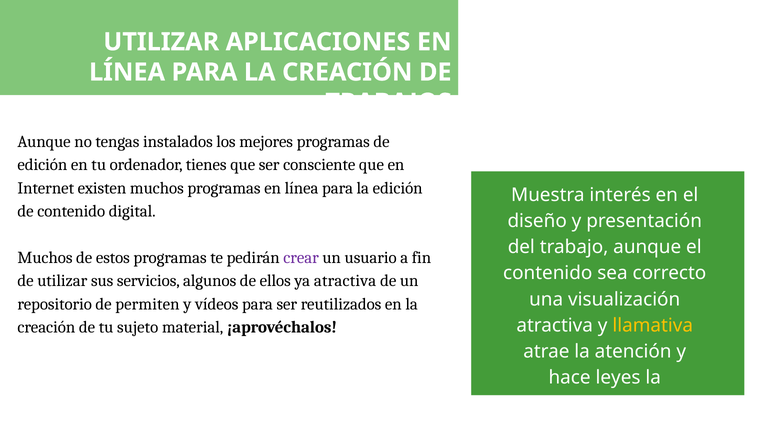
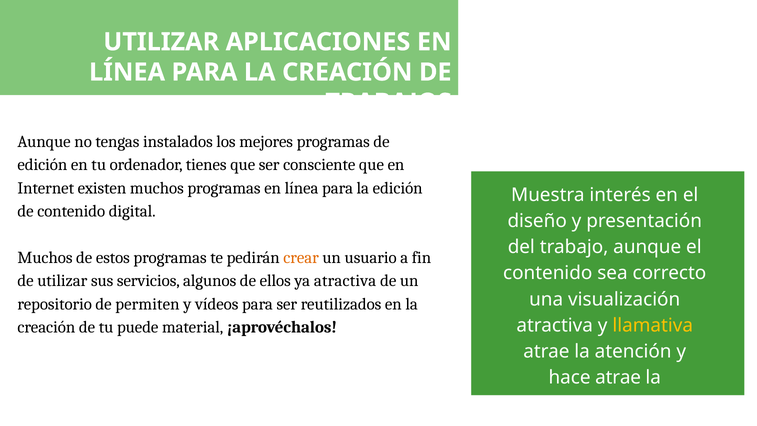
crear colour: purple -> orange (301, 257)
sujeto: sujeto -> puede (138, 327)
hace leyes: leyes -> atrae (618, 378)
